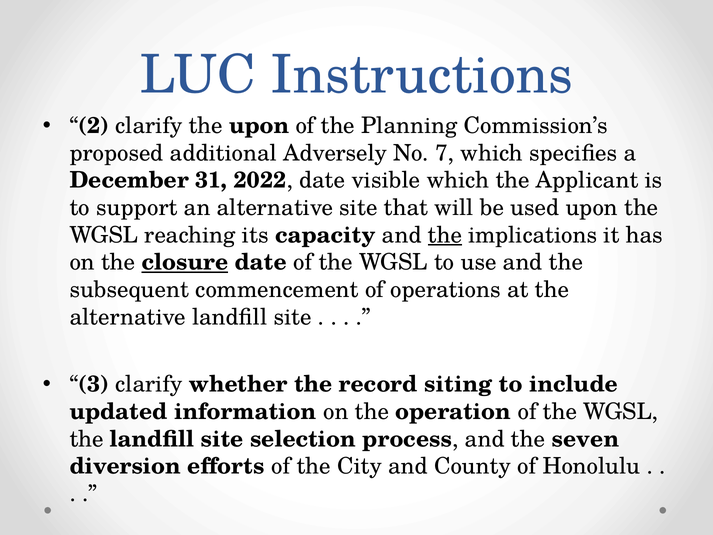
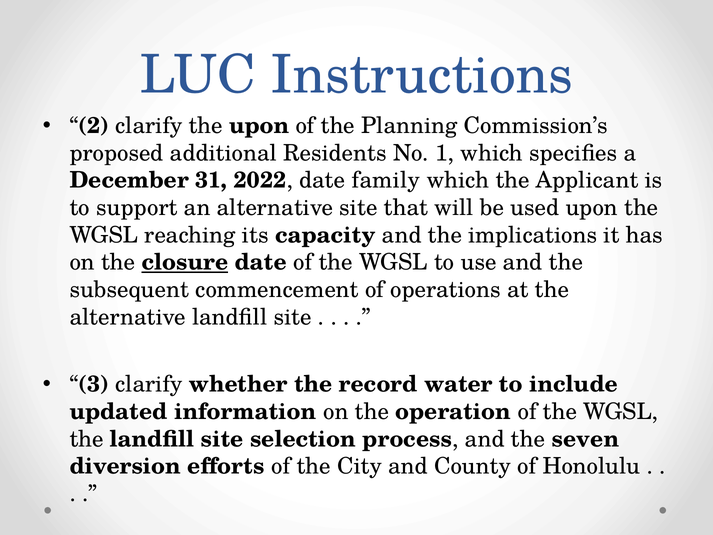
Adversely: Adversely -> Residents (335, 153)
7: 7 -> 1 (445, 153)
visible: visible -> family (386, 180)
the underline: present -> none (445, 235)
siting: siting -> water (458, 384)
